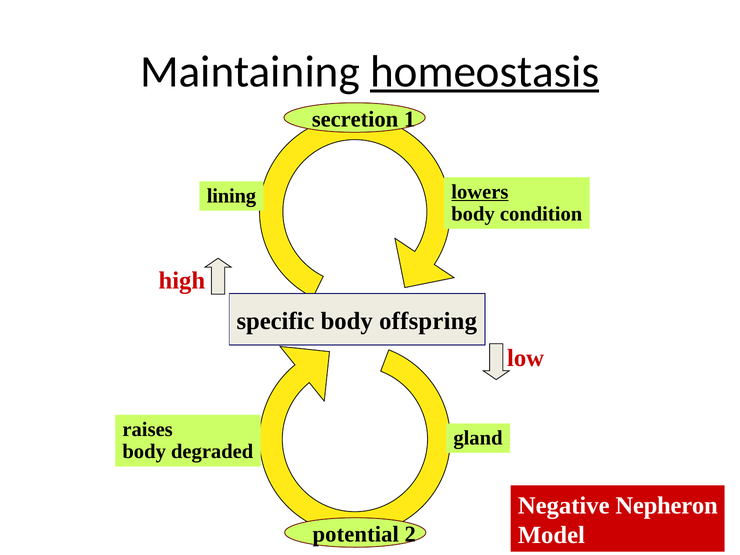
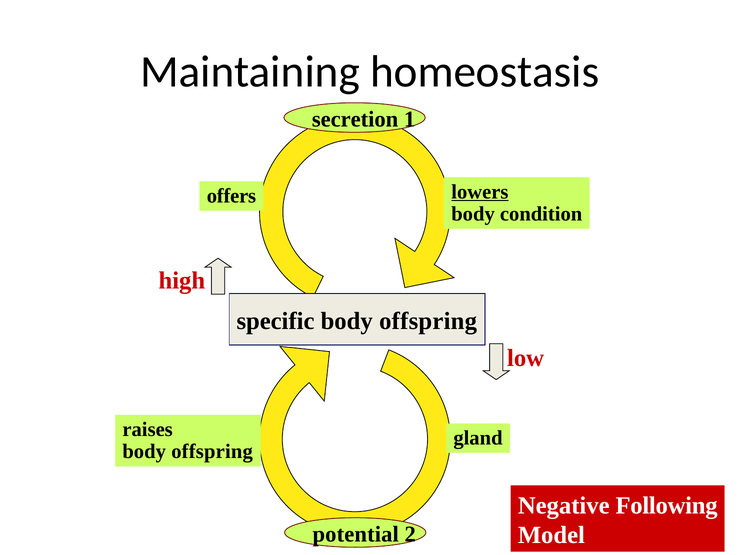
homeostasis underline: present -> none (485, 72)
lining: lining -> offers (231, 196)
degraded: degraded -> offspring (212, 452)
Nepheron: Nepheron -> Following (667, 505)
